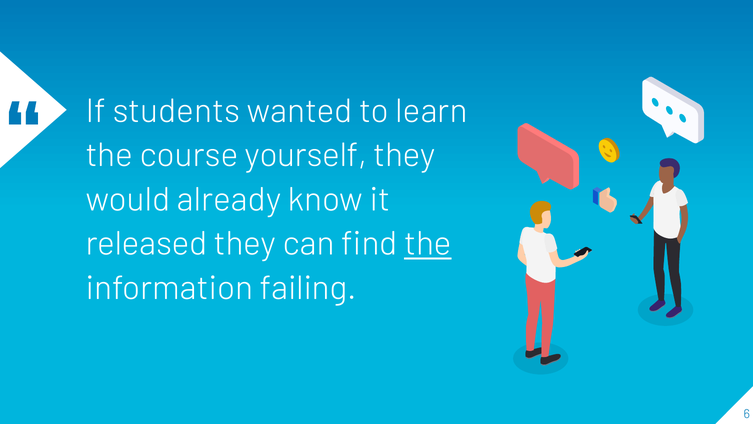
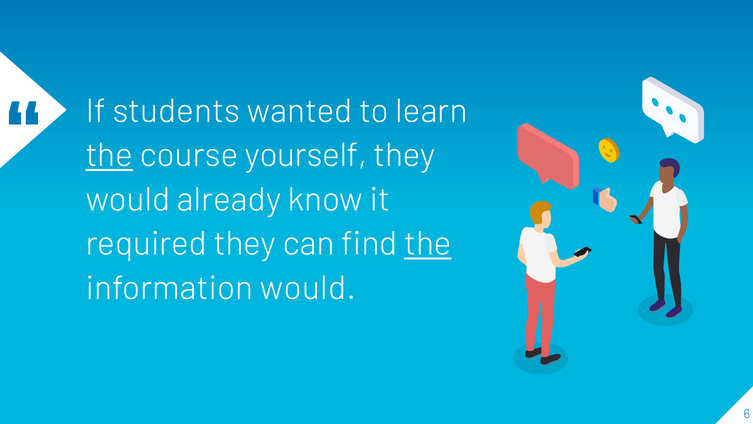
the underline: none -> present (109, 155)
released: released -> required (146, 244)
information failing: failing -> would (308, 288)
